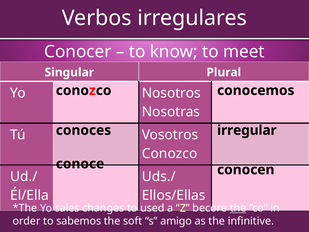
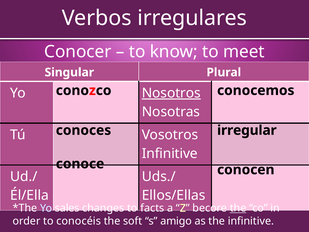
Nosotros underline: none -> present (171, 93)
Conozco: Conozco -> Infinitive (170, 153)
used: used -> facts (152, 208)
sabemos: sabemos -> conocéis (79, 221)
